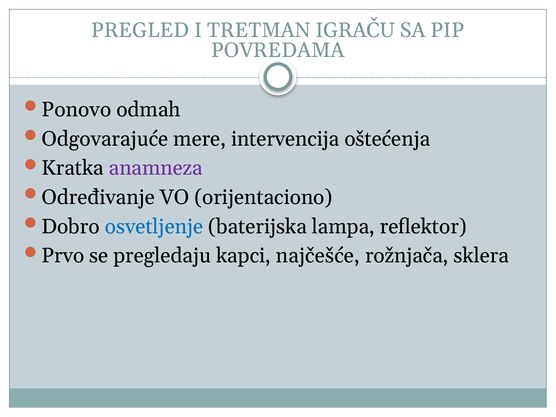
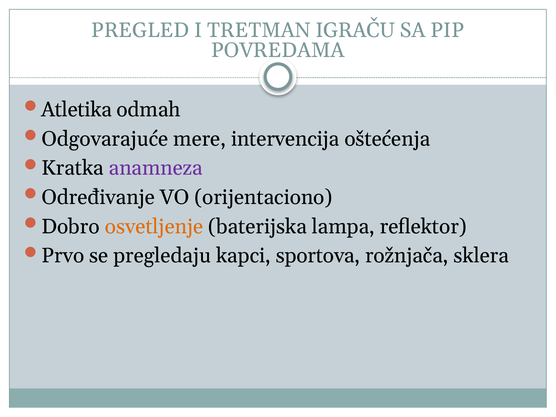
Ponovo: Ponovo -> Atletika (77, 110)
osvetljenje colour: blue -> orange (154, 226)
najčešće: najčešće -> sportova (318, 256)
